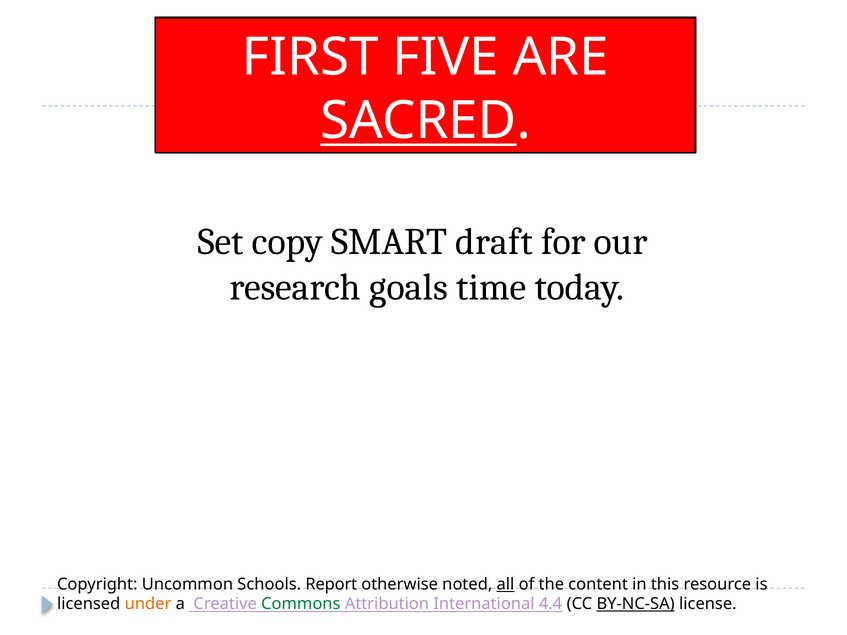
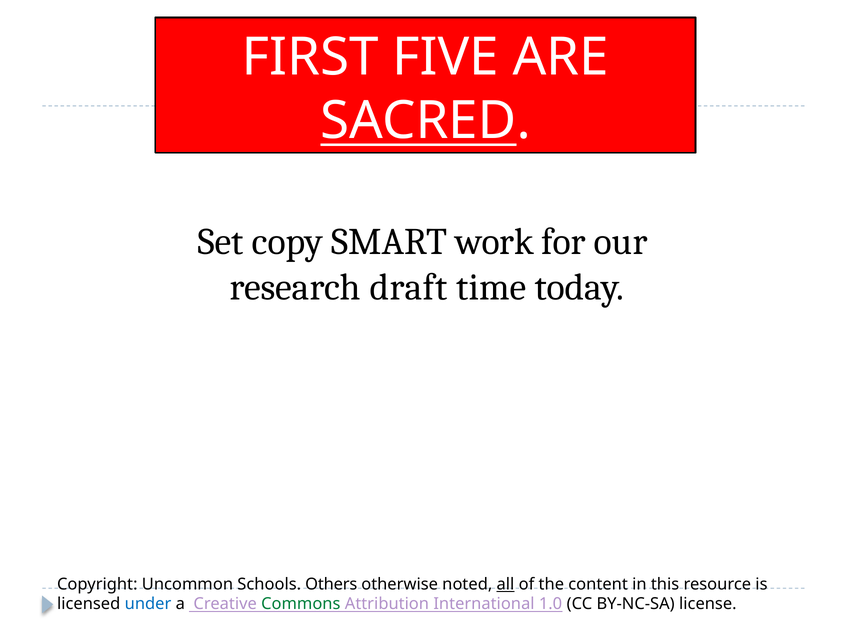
draft: draft -> work (494, 242)
goals: goals -> draft (408, 287)
Report: Report -> Others (331, 584)
under colour: orange -> blue (148, 604)
4.4: 4.4 -> 1.0 (551, 604)
BY-NC-SA underline: present -> none (636, 604)
